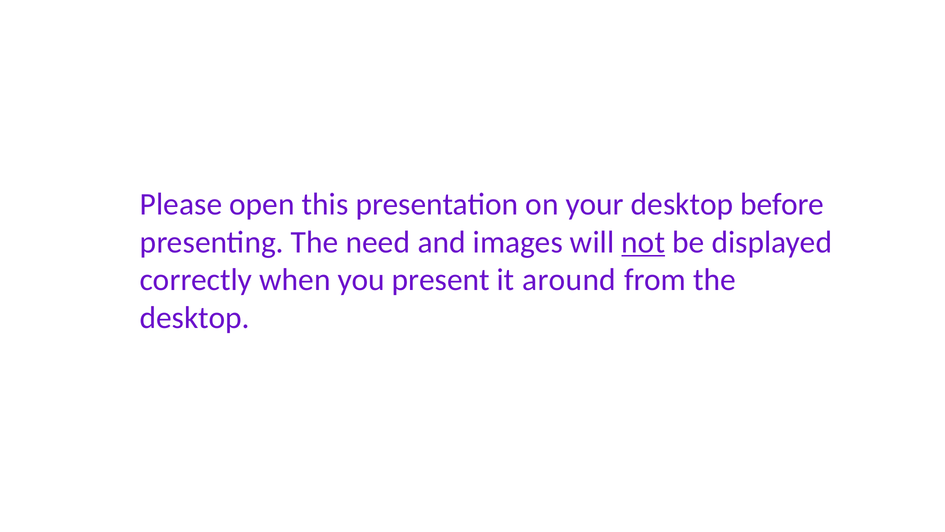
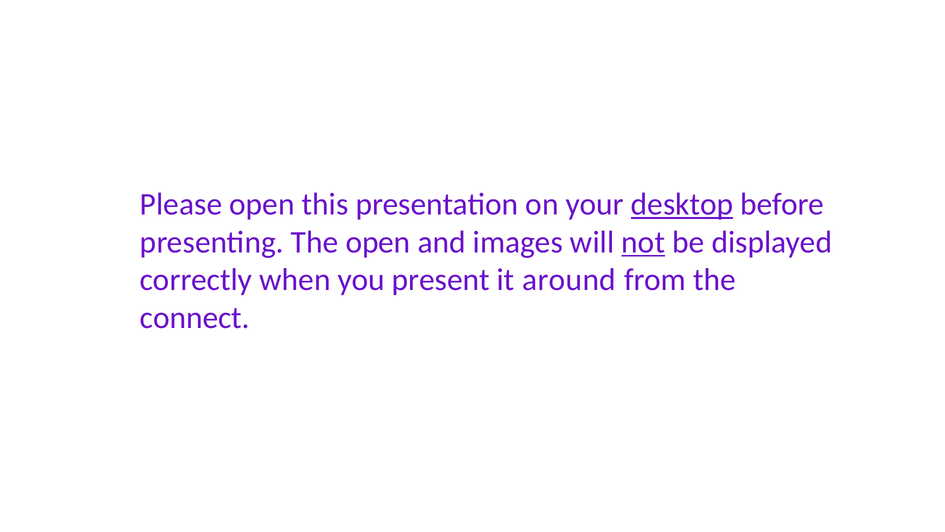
desktop underline: none -> present (682, 204)
The need: need -> open (378, 242)
desktop: desktop -> connect (195, 318)
